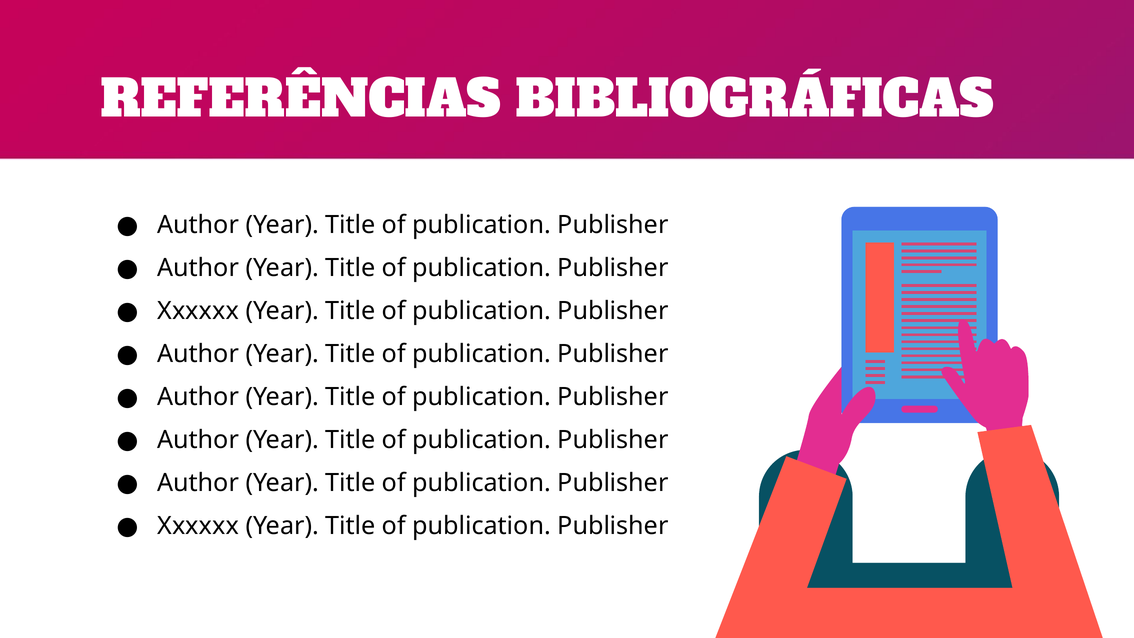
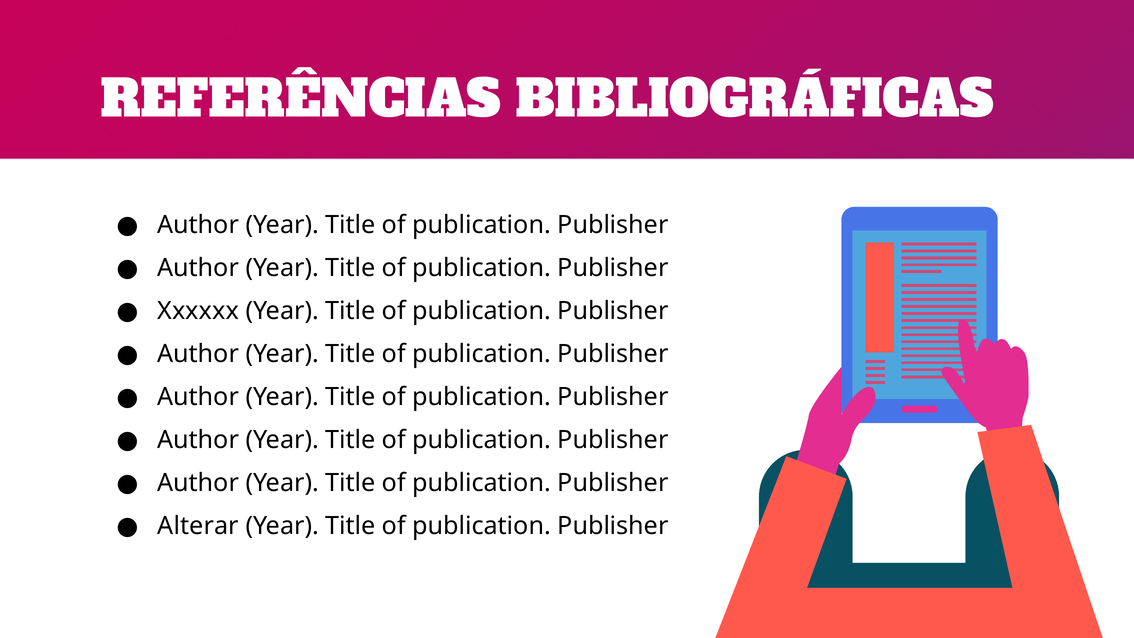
Xxxxxx: Xxxxxx -> Alterar (198, 526)
